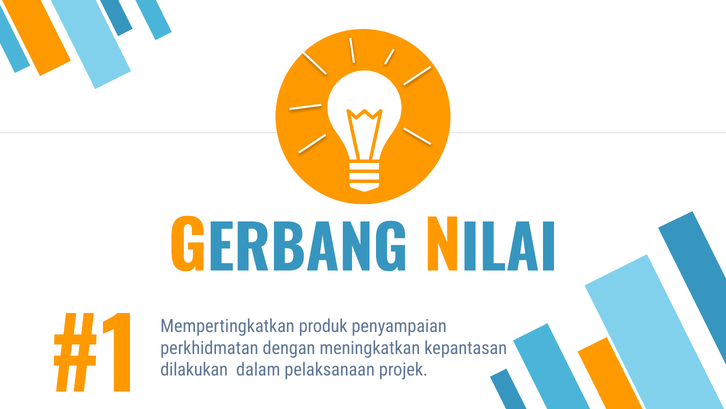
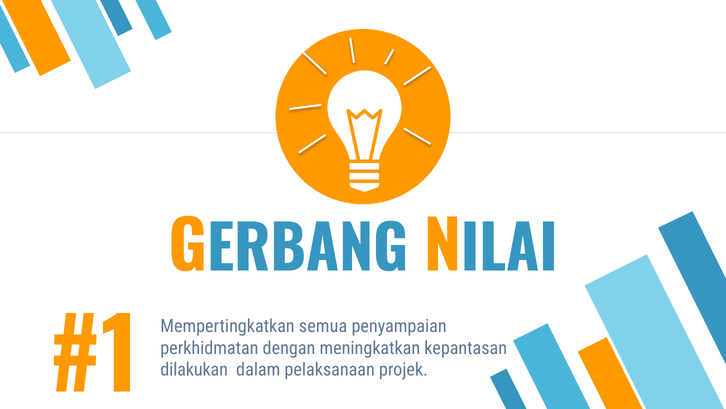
produk: produk -> semua (323, 326)
